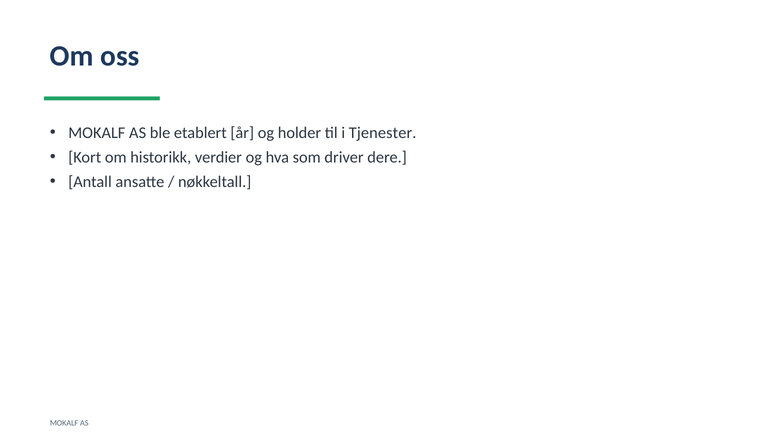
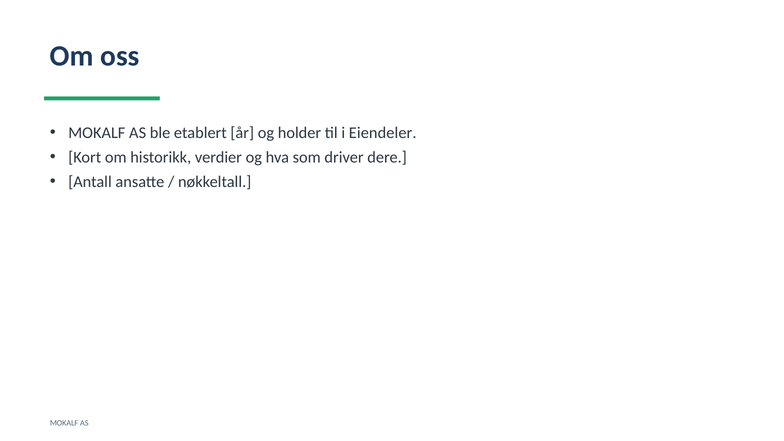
Tjenester: Tjenester -> Eiendeler (383, 133)
